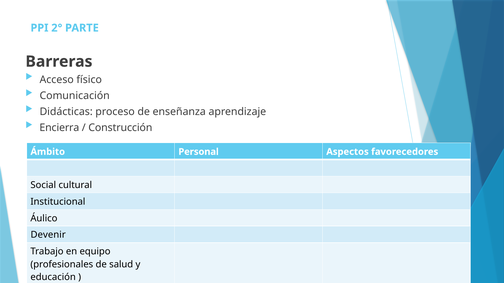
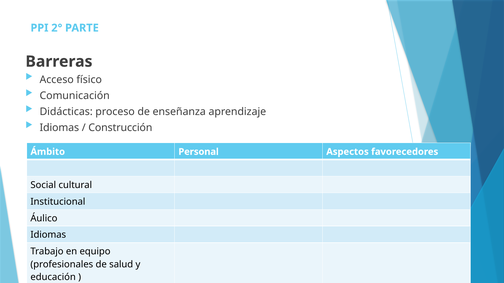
Encierra: Encierra -> Idiomas (59, 128)
Devenir: Devenir -> Idiomas (48, 235)
